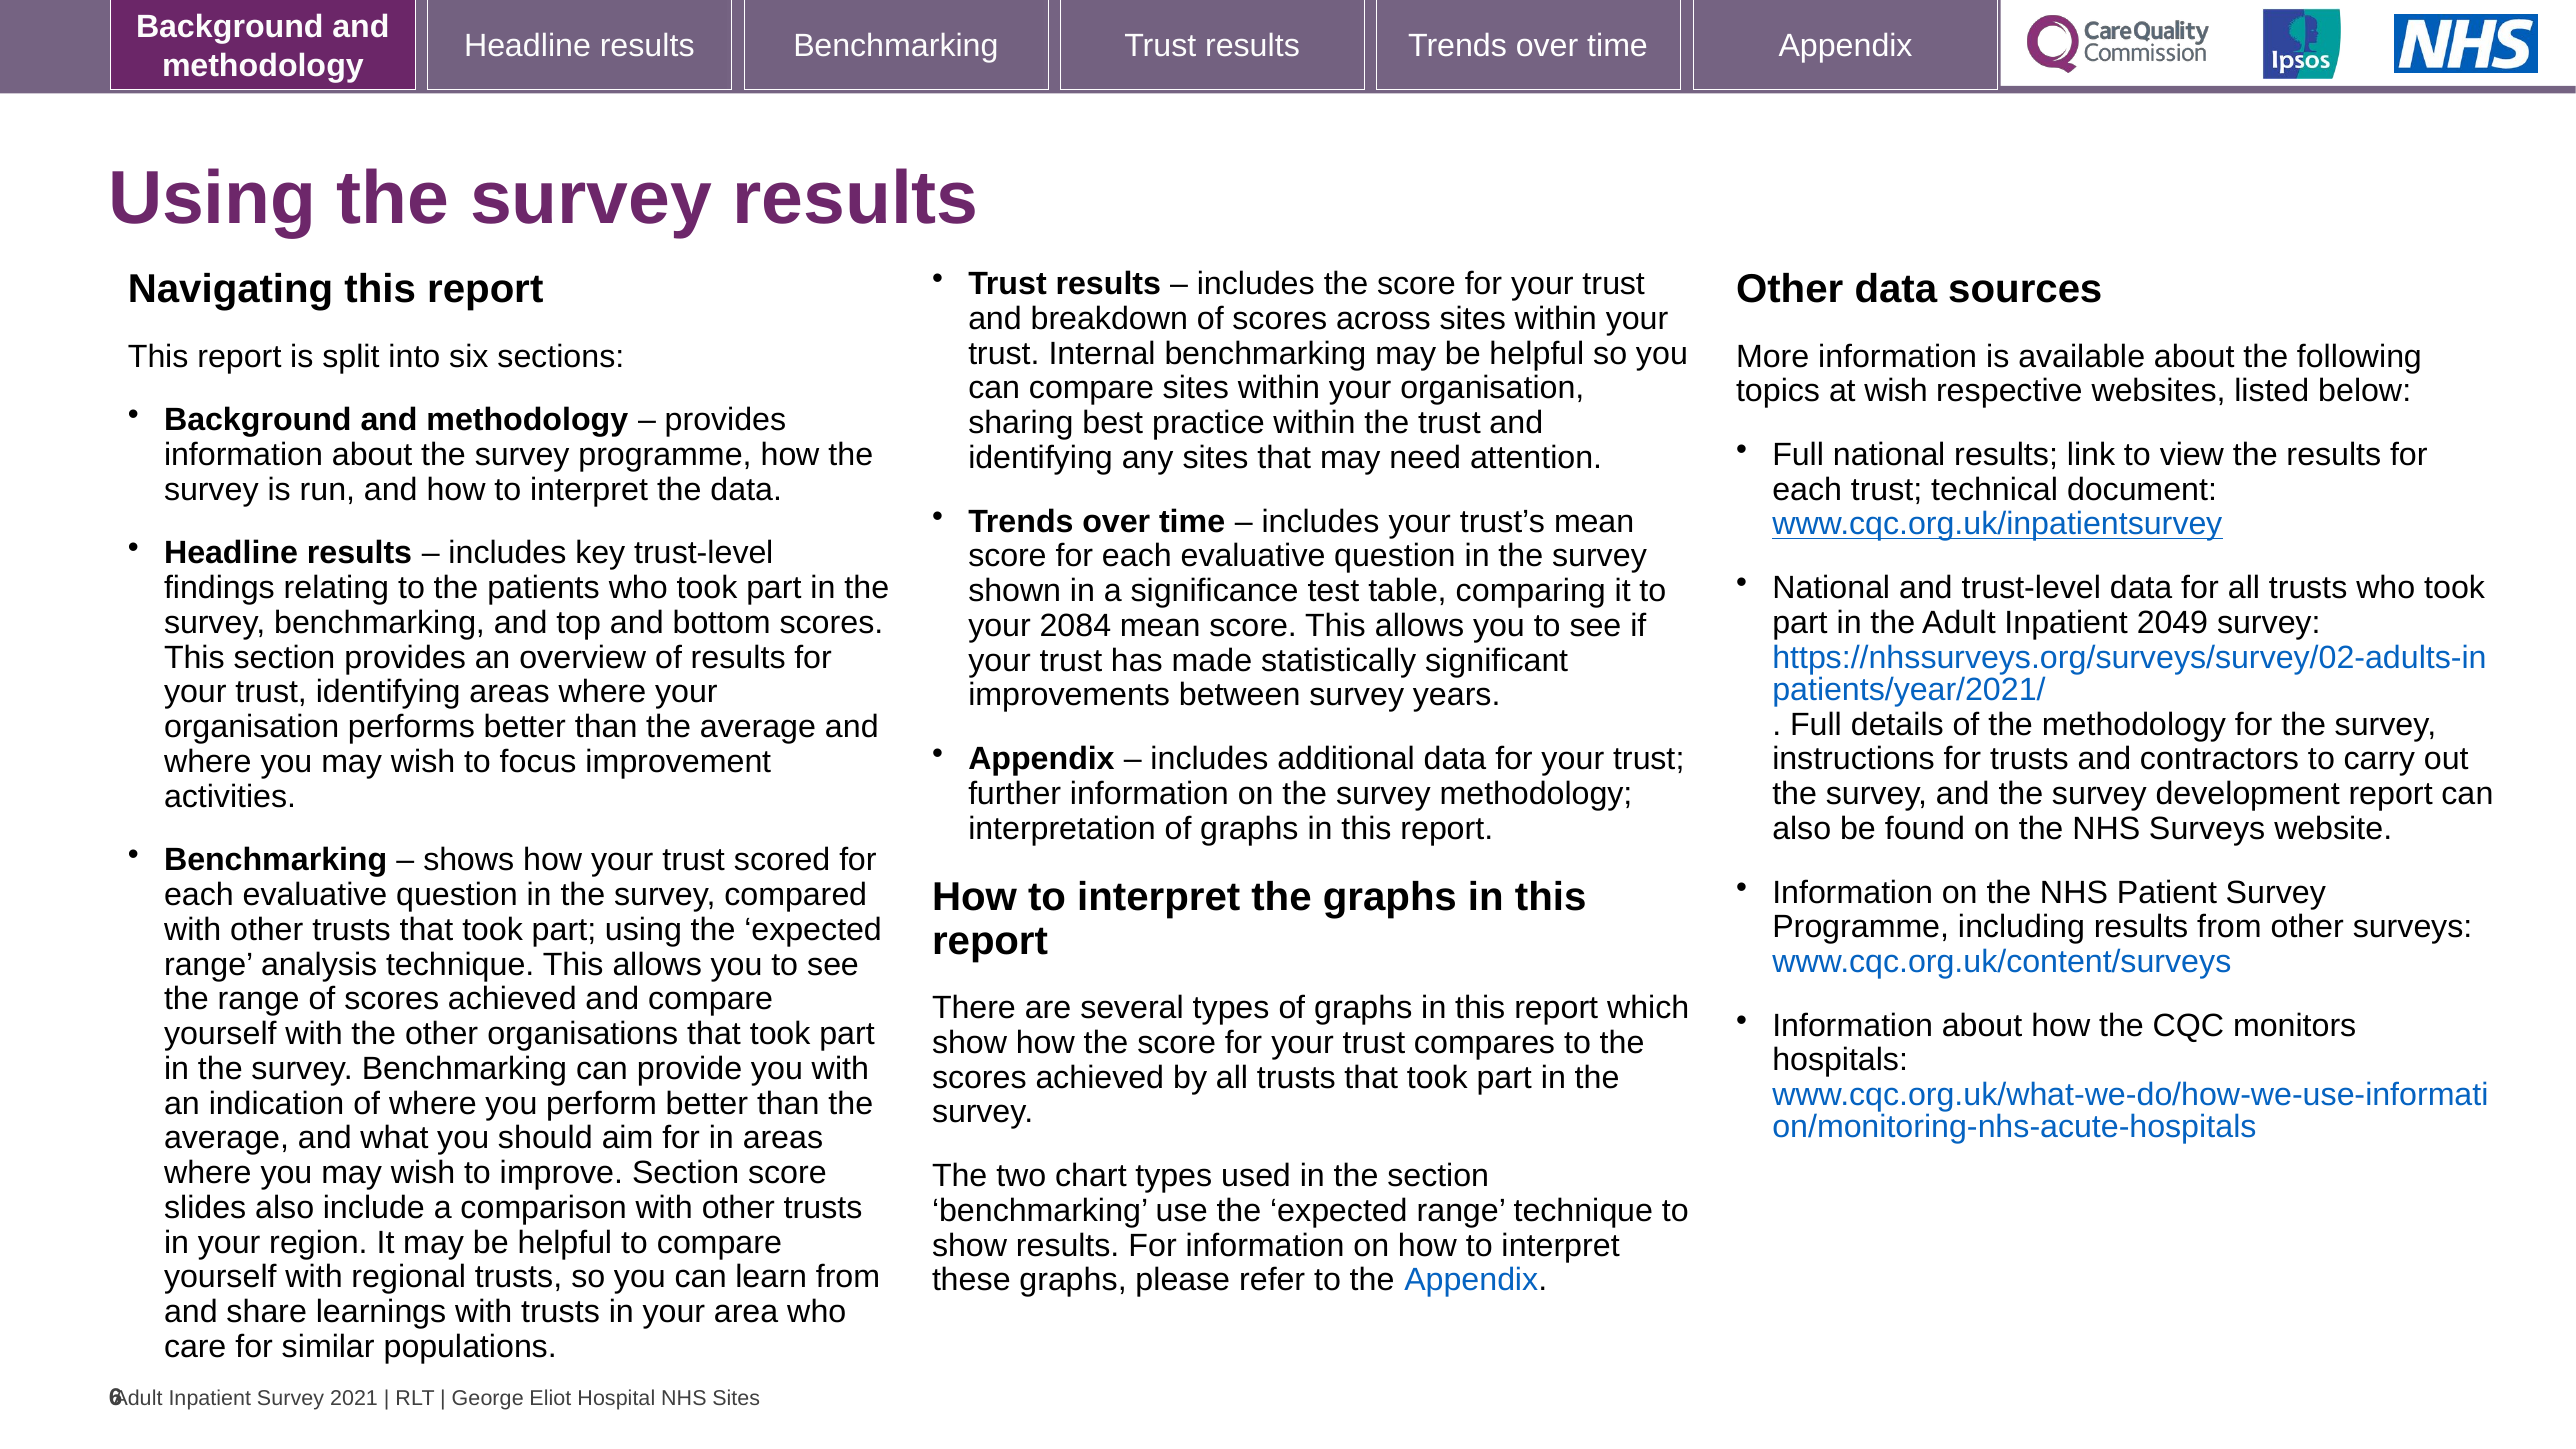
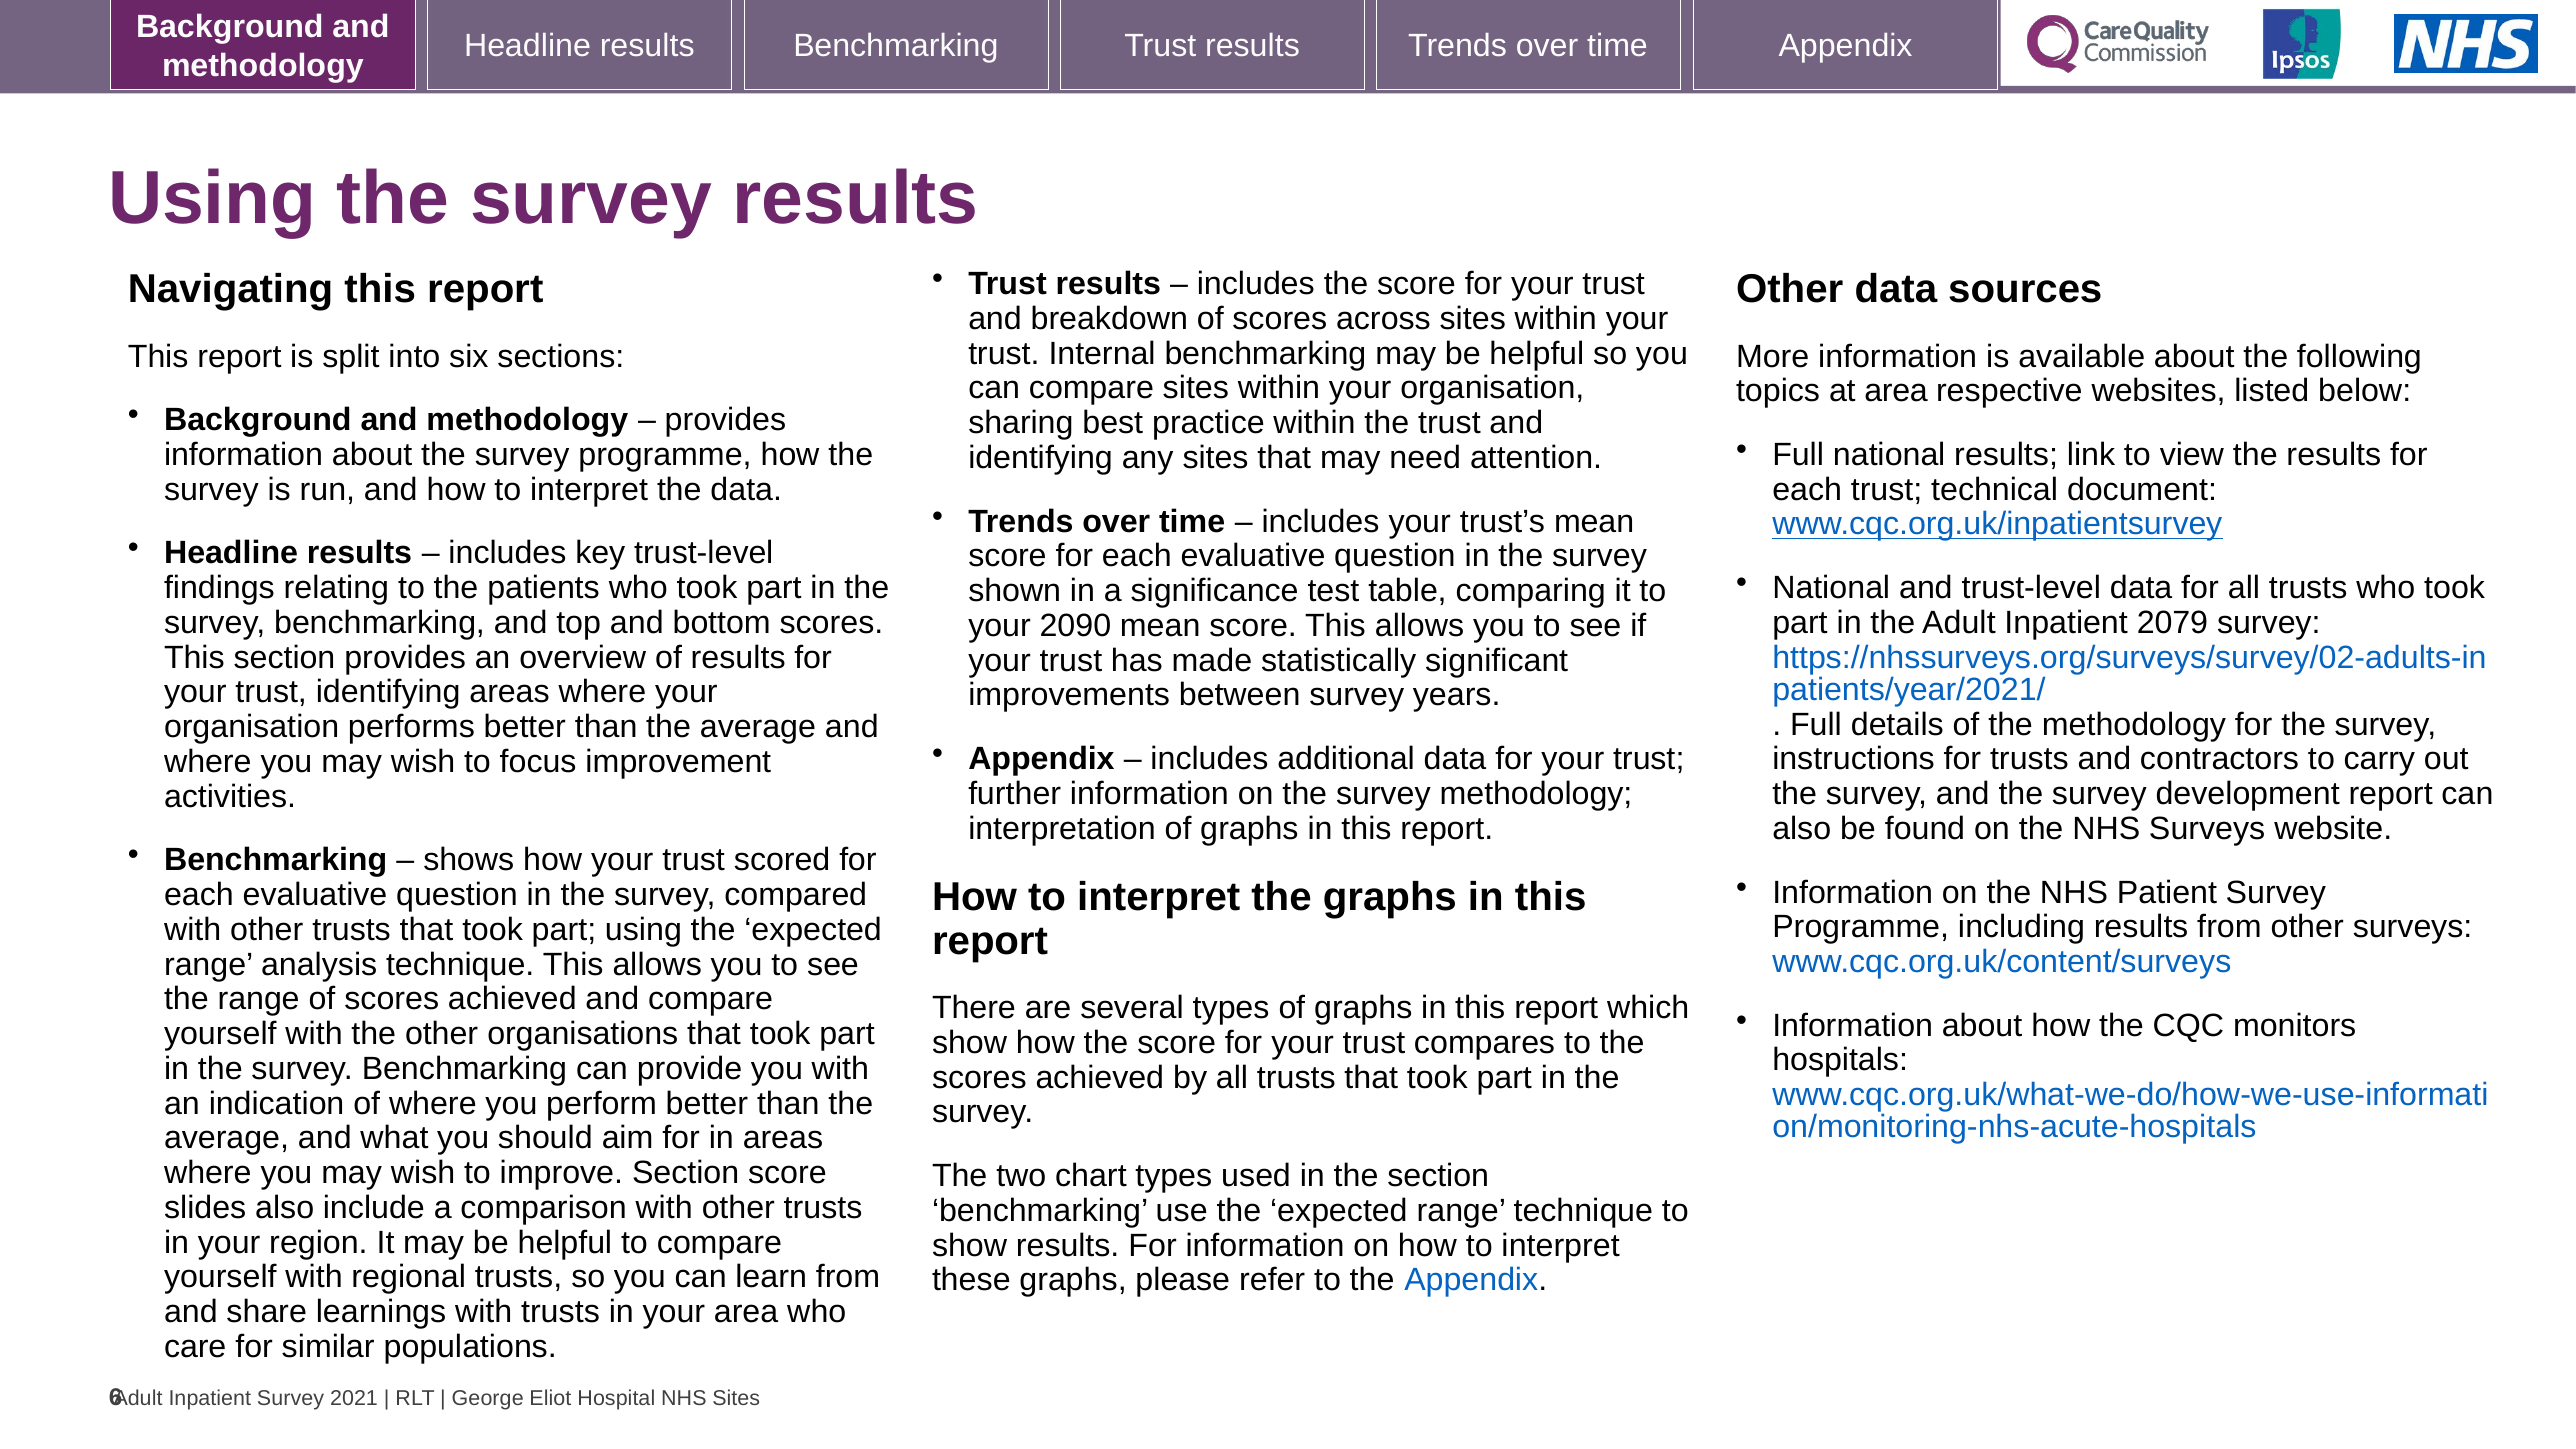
at wish: wish -> area (1896, 391)
2049: 2049 -> 2079 (2172, 623)
2084: 2084 -> 2090 (1075, 626)
